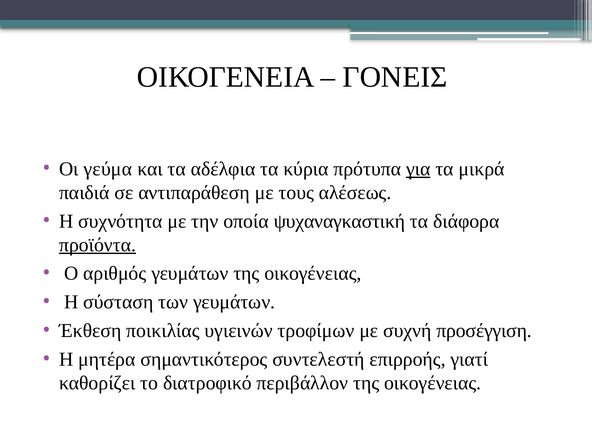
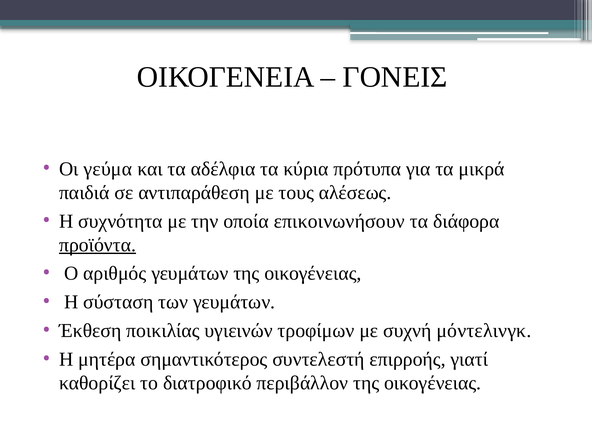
για underline: present -> none (418, 169)
ψυχαναγκαστική: ψυχαναγκαστική -> επικοινωνήσουν (339, 221)
προσέγγιση: προσέγγιση -> μόντελινγκ (484, 331)
